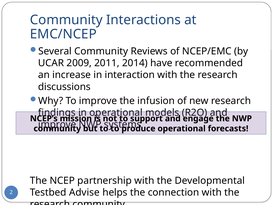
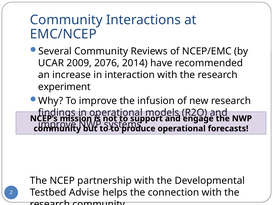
2011: 2011 -> 2076 (107, 63)
discussions: discussions -> experiment (64, 87)
